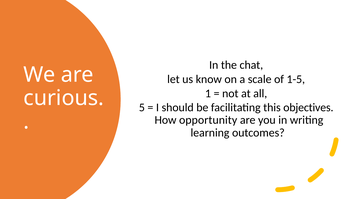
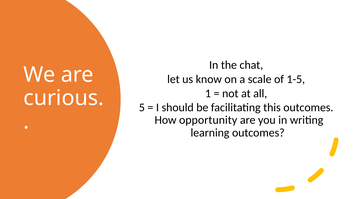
this objectives: objectives -> outcomes (308, 107)
